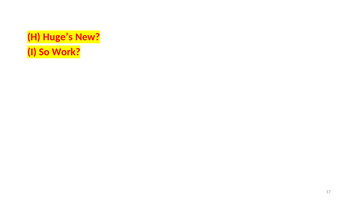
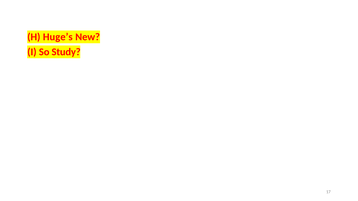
Work: Work -> Study (66, 52)
